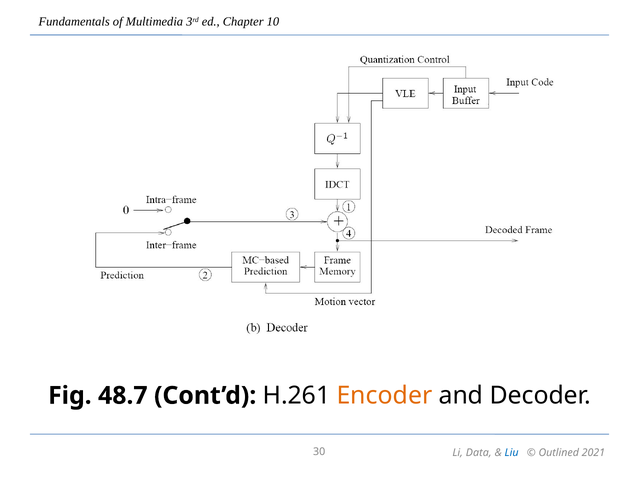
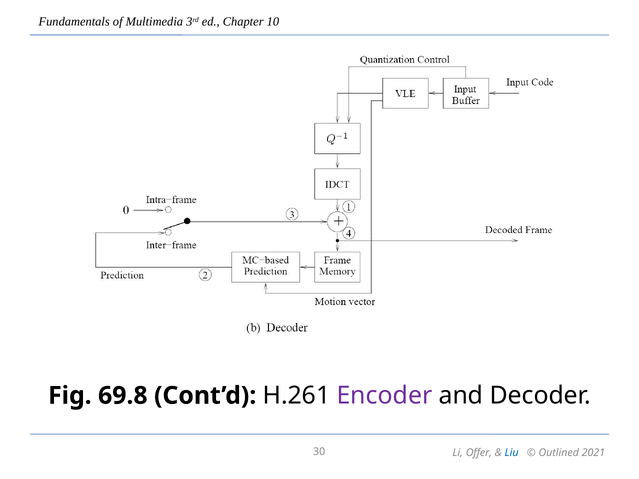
48.7: 48.7 -> 69.8 (123, 396)
Encoder colour: orange -> purple (384, 396)
Data: Data -> Offer (479, 453)
